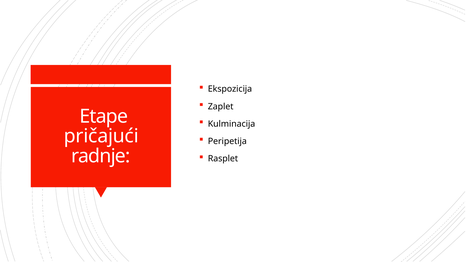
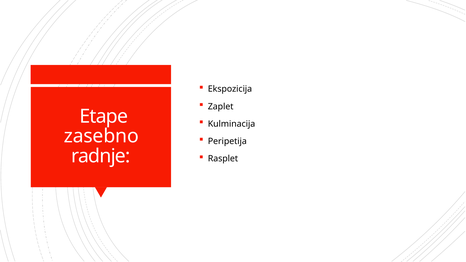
pričajući: pričajući -> zasebno (101, 136)
